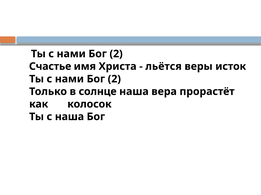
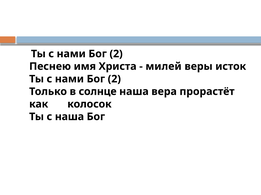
Счастье: Счастье -> Песнею (50, 67)
льётся: льётся -> милей (164, 67)
